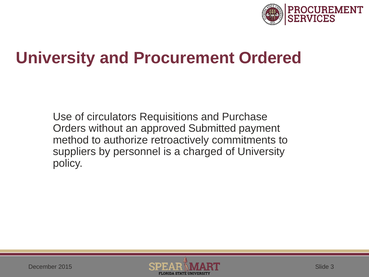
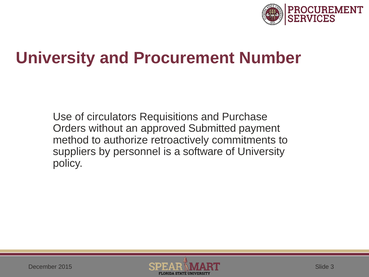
Ordered: Ordered -> Number (270, 58)
charged: charged -> software (203, 152)
